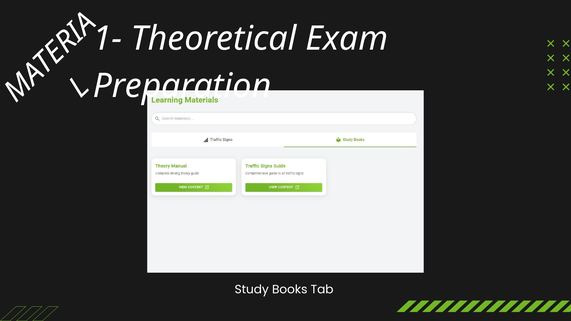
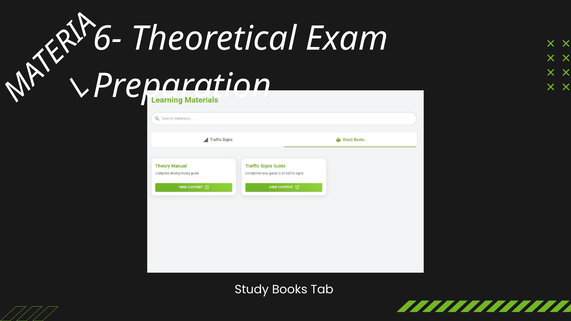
1-: 1- -> 6- (107, 39)
